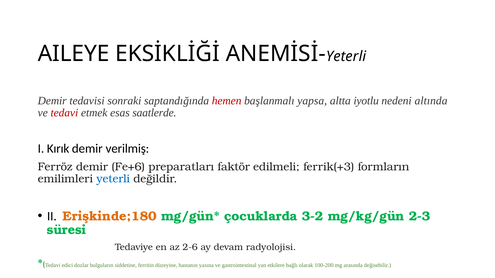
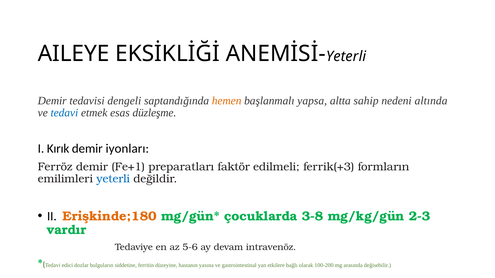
sonraki: sonraki -> dengeli (124, 101)
hemen colour: red -> orange (227, 101)
iyotlu: iyotlu -> sahip (366, 101)
tedavi colour: red -> blue (64, 113)
saatlerde: saatlerde -> düzleşme (154, 113)
verilmiş: verilmiş -> iyonları (127, 149)
Fe+6: Fe+6 -> Fe+1 (128, 167)
3-2: 3-2 -> 3-8 (313, 216)
süresi: süresi -> vardır (67, 230)
2-6: 2-6 -> 5-6 (190, 248)
radyolojisi: radyolojisi -> intravenöz (271, 248)
